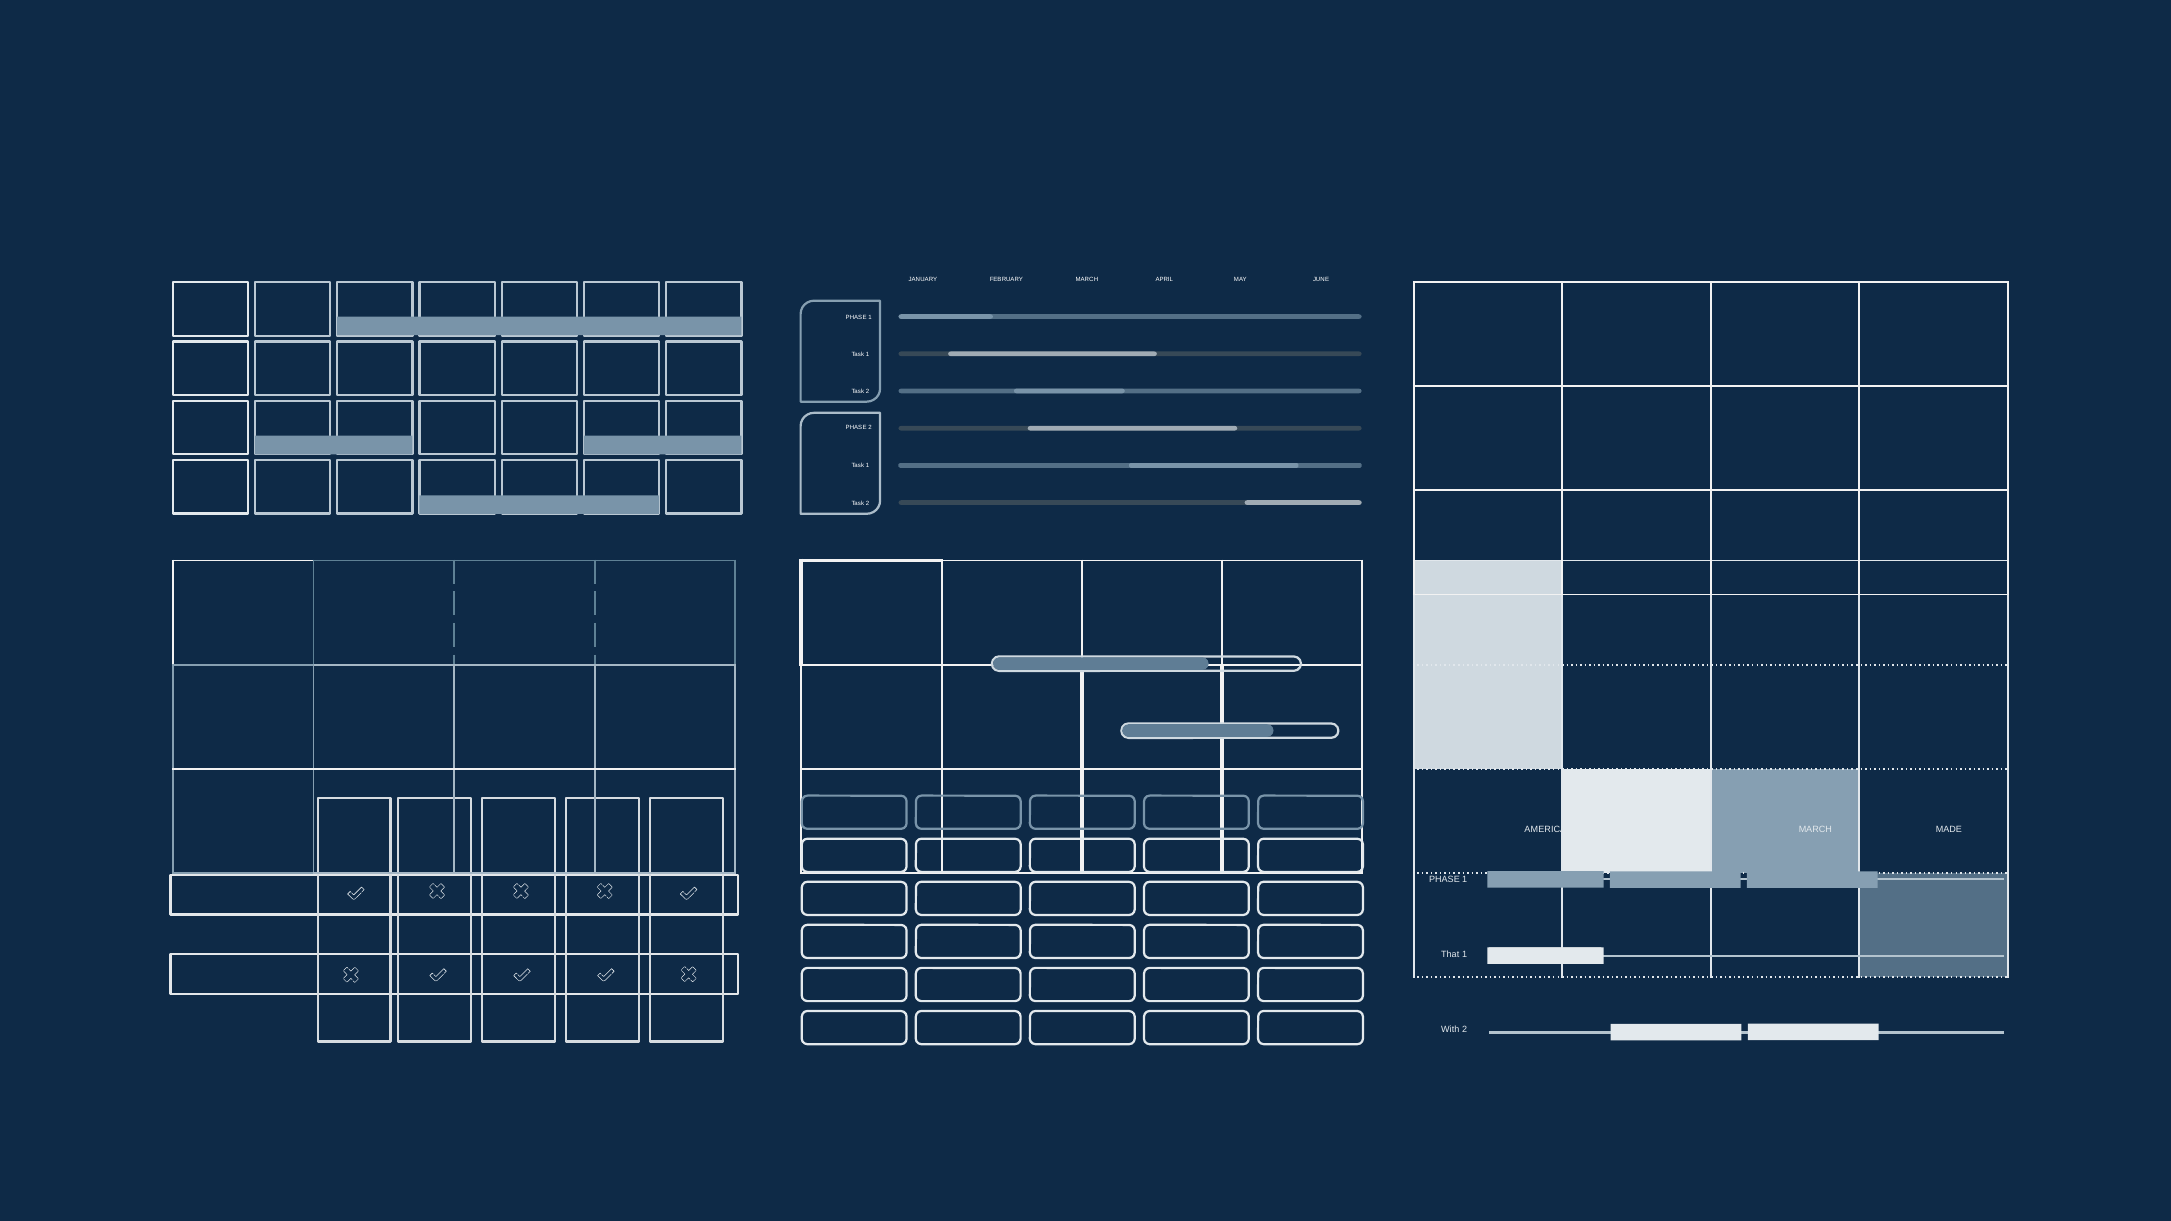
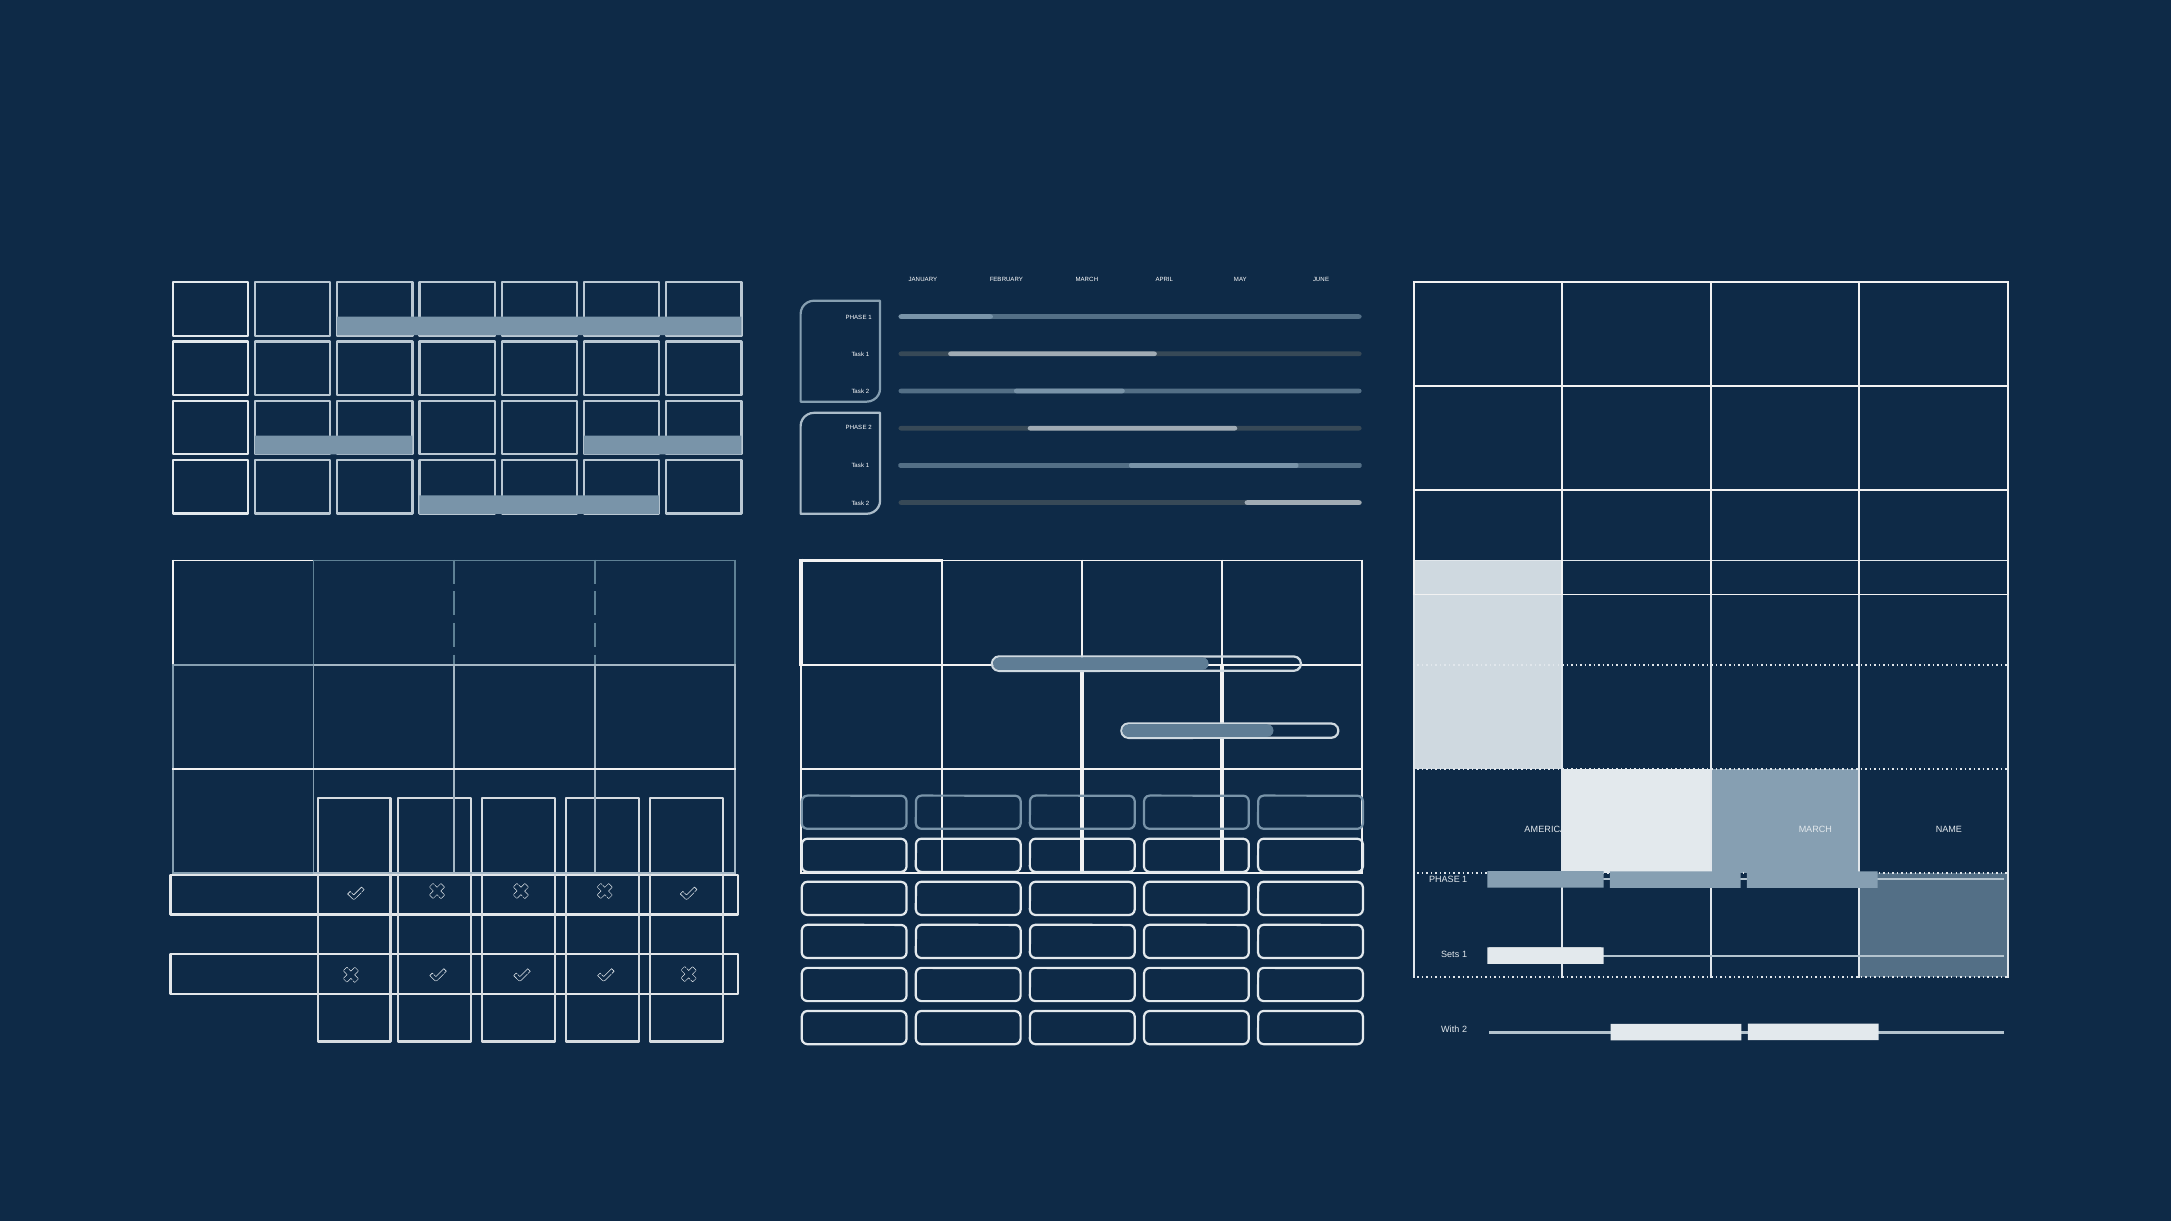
MADE: MADE -> NAME (1949, 830)
That: That -> Sets (1450, 955)
